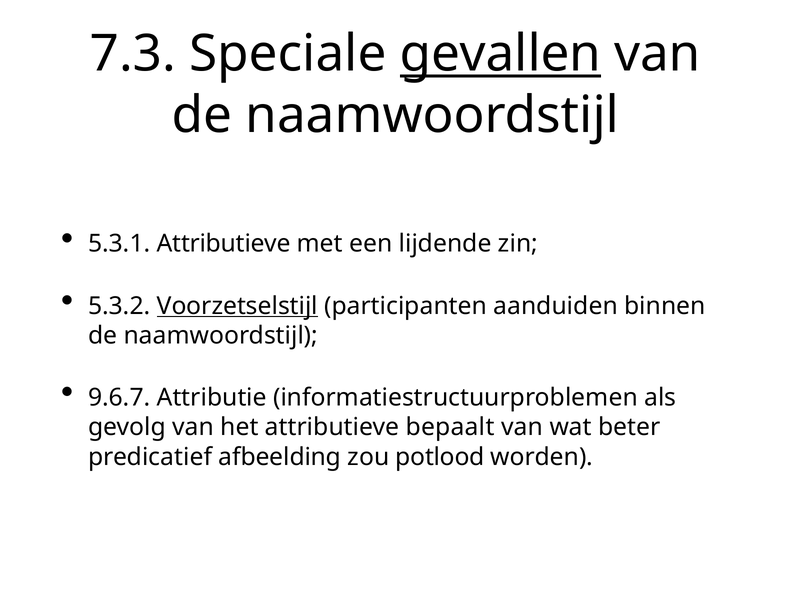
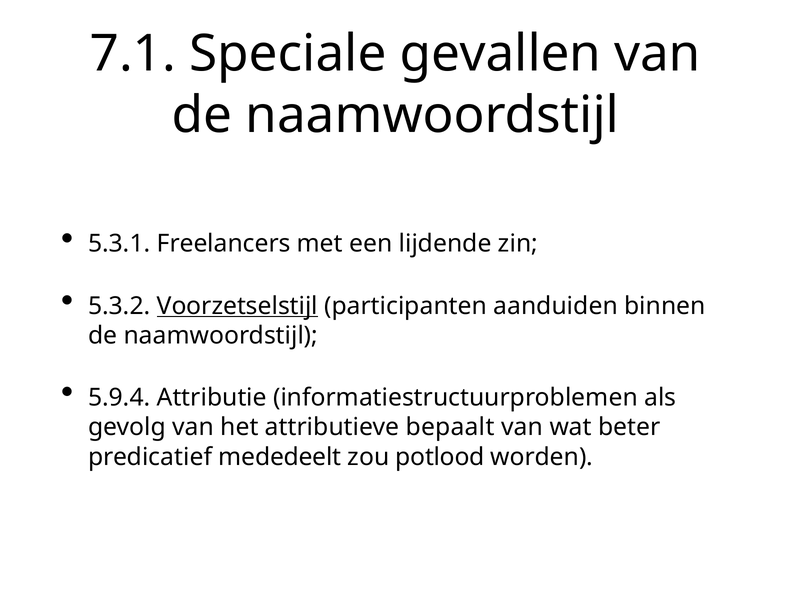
7.3: 7.3 -> 7.1 (133, 54)
gevallen underline: present -> none (500, 54)
5.3.1 Attributieve: Attributieve -> Freelancers (224, 244)
9.6.7: 9.6.7 -> 5.9.4 (119, 398)
afbeelding: afbeelding -> mededeelt (280, 457)
